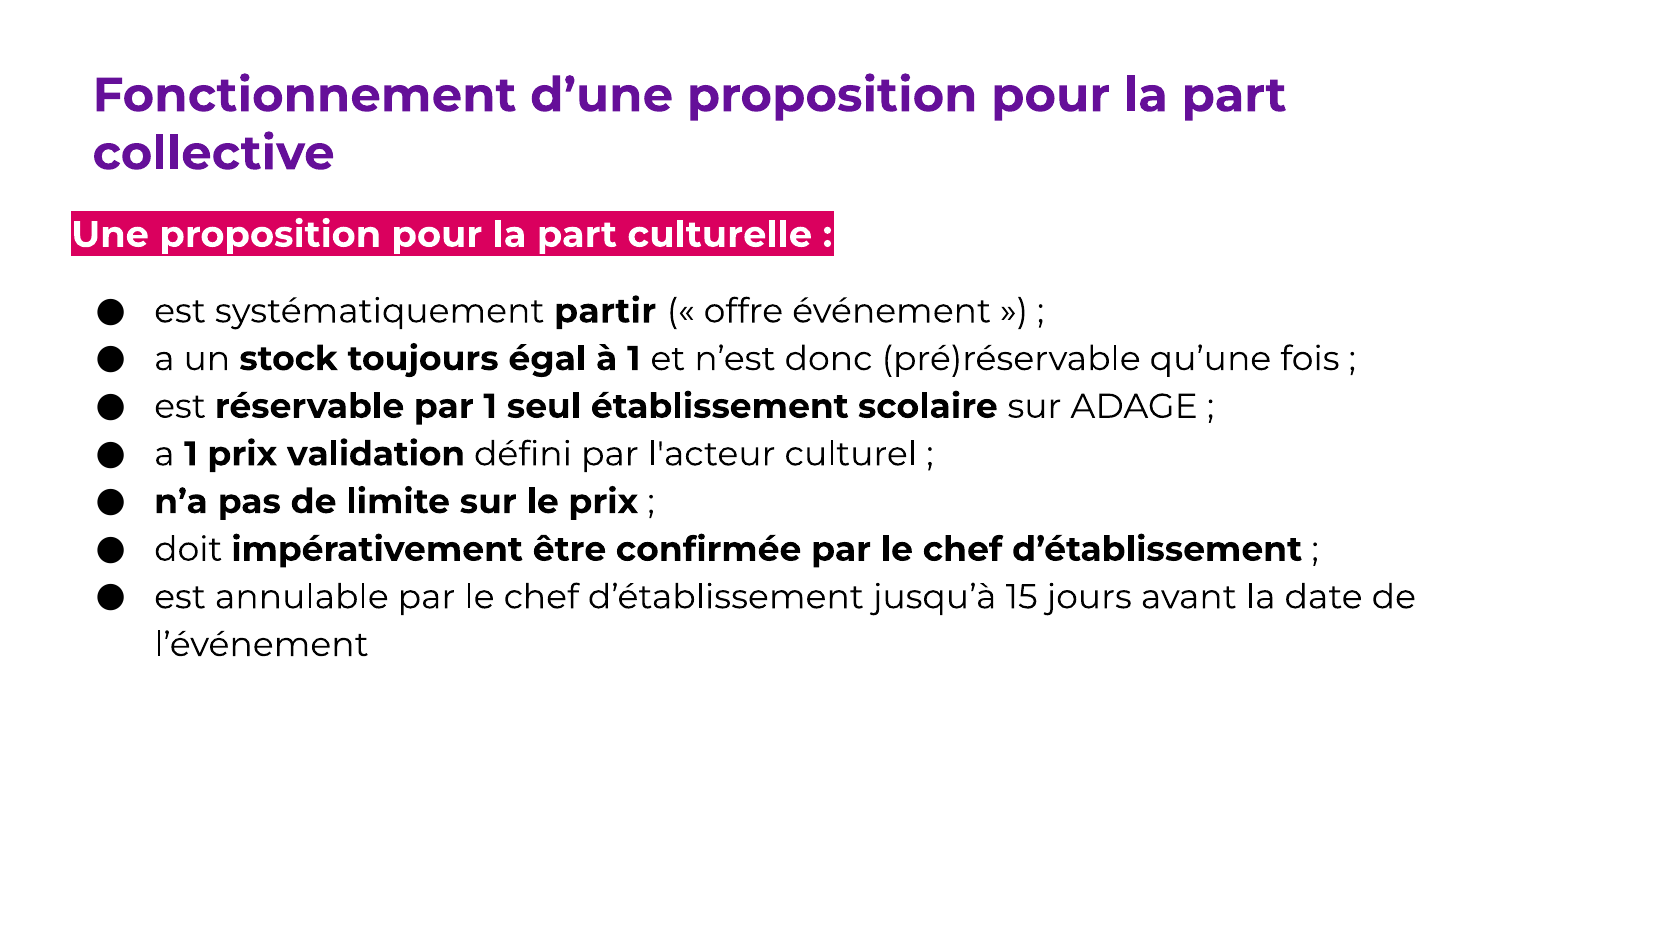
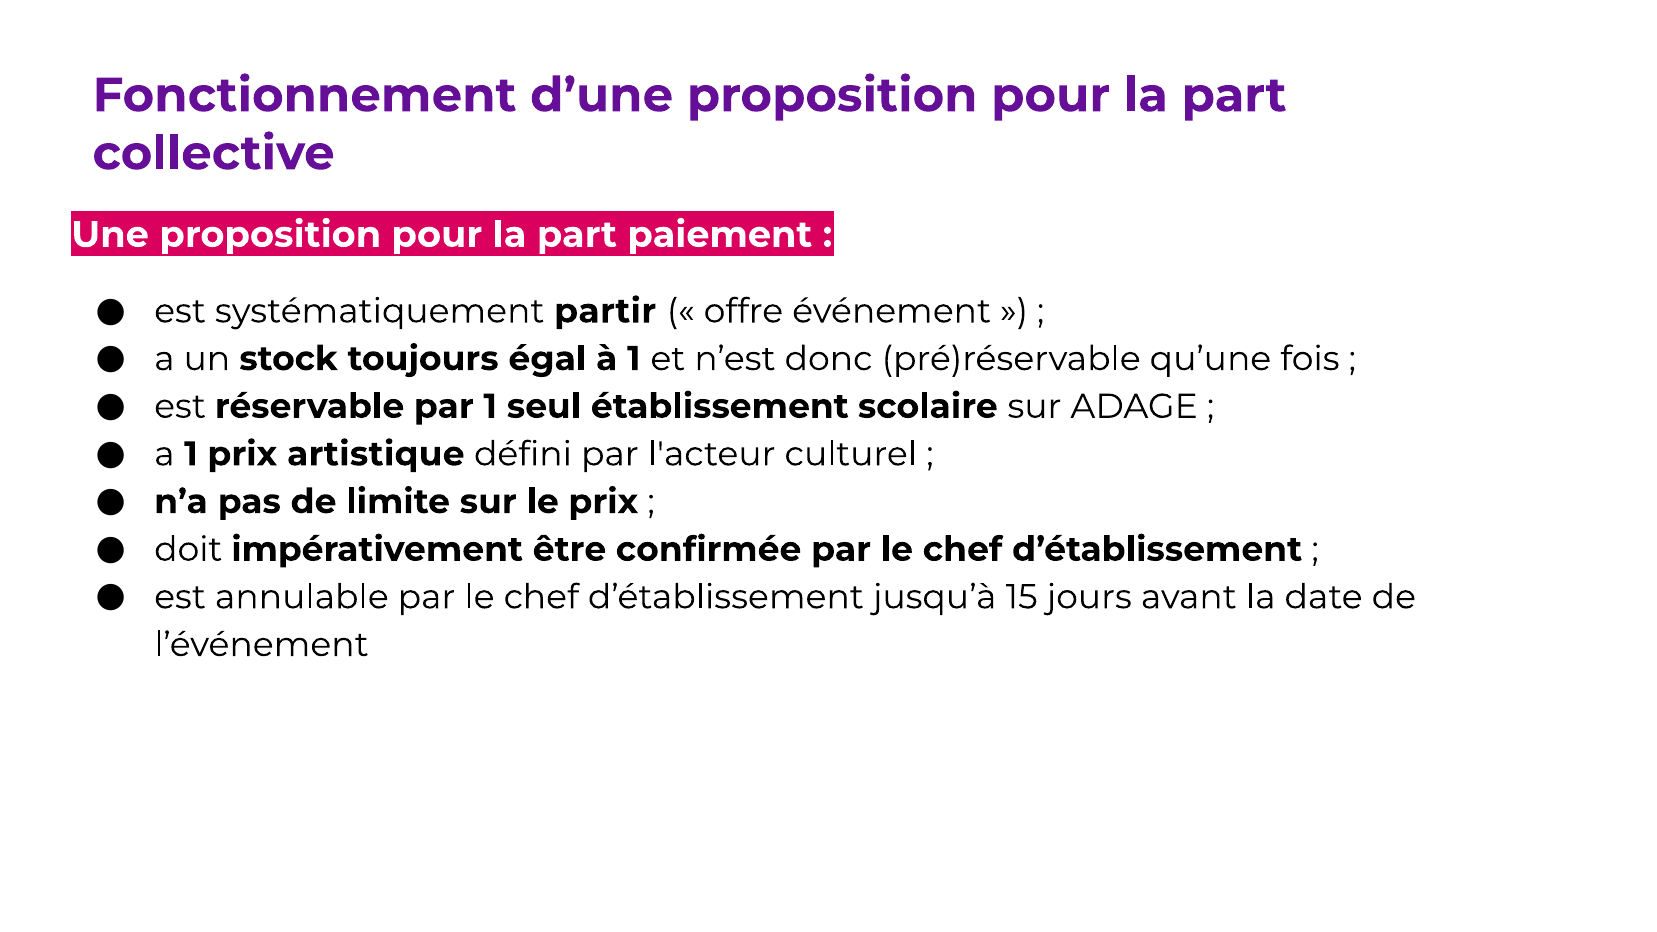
culturelle: culturelle -> paiement (720, 235)
validation: validation -> artistique (376, 454)
